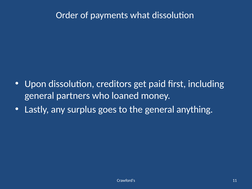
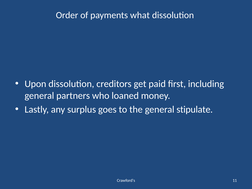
anything: anything -> stipulate (195, 109)
